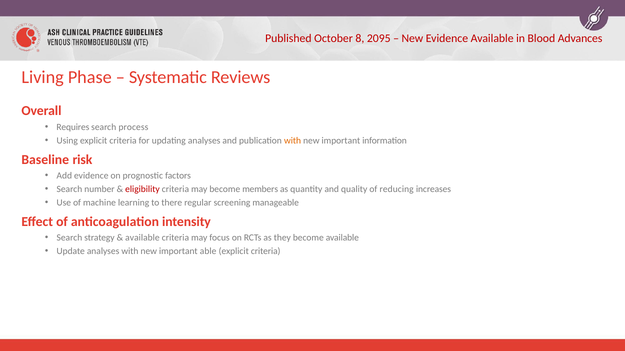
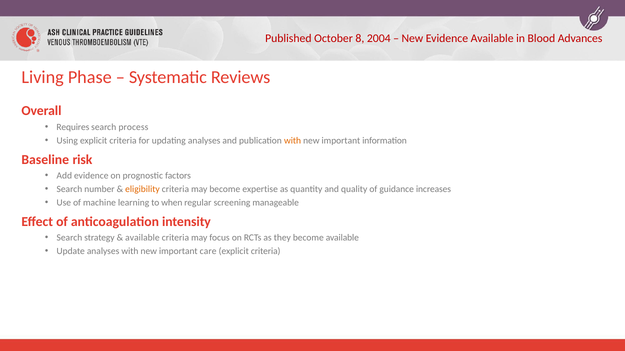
2095: 2095 -> 2004 (379, 38)
eligibility colour: red -> orange (142, 189)
members: members -> expertise (260, 189)
reducing: reducing -> guidance (397, 189)
there: there -> when (172, 203)
able: able -> care (208, 252)
